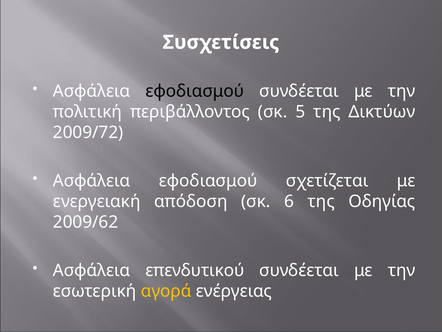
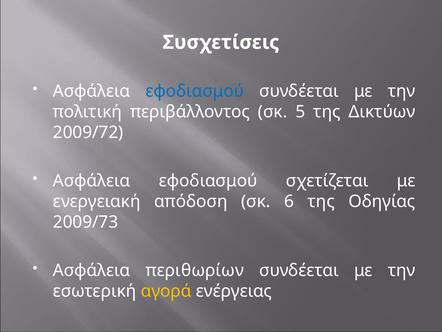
εφοδιασμού colour: black -> blue (195, 91)
2009/62: 2009/62 -> 2009/73 (86, 222)
επενδυτικού: επενδυτικού -> περιθωρίων (195, 270)
